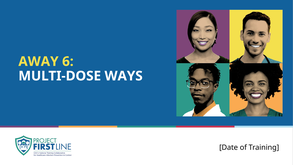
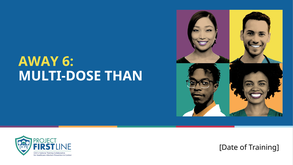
WAYS: WAYS -> THAN (124, 76)
